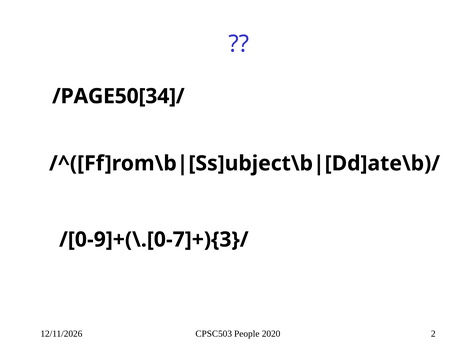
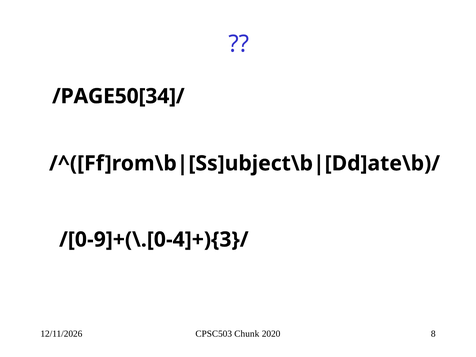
/[0-9]+(\.[0-7]+){3}/: /[0-9]+(\.[0-7]+){3}/ -> /[0-9]+(\.[0-4]+){3}/ (154, 240)
People: People -> Chunk (247, 334)
2: 2 -> 8 (433, 334)
